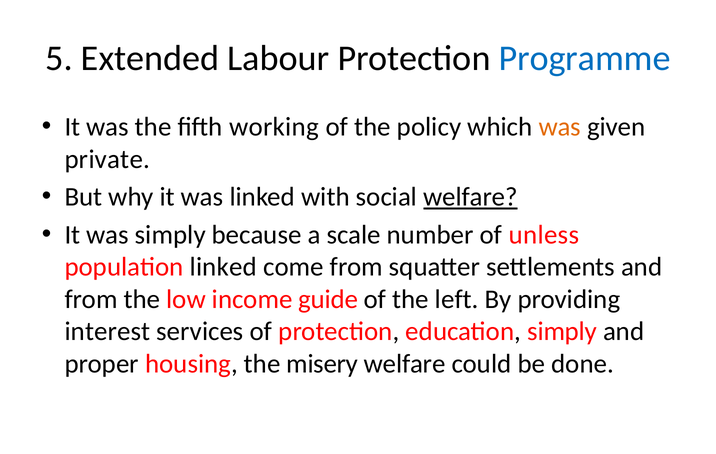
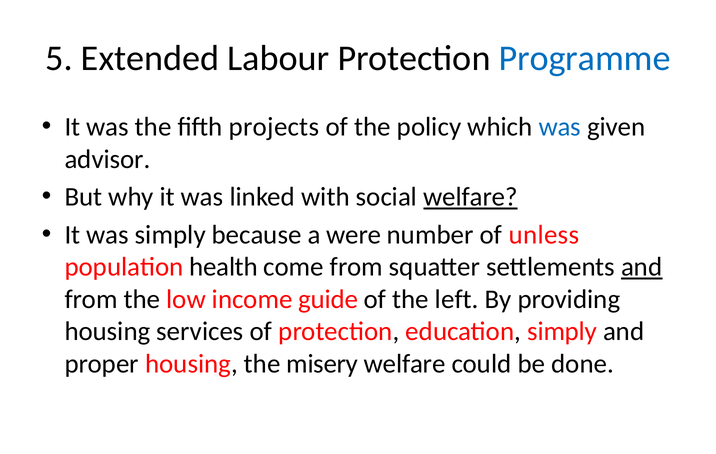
working: working -> projects (274, 127)
was colour: orange -> blue (560, 127)
private: private -> advisor (107, 159)
scale: scale -> were (354, 235)
population linked: linked -> health (224, 267)
and underline: none -> present (642, 267)
interest: interest -> housing (107, 332)
